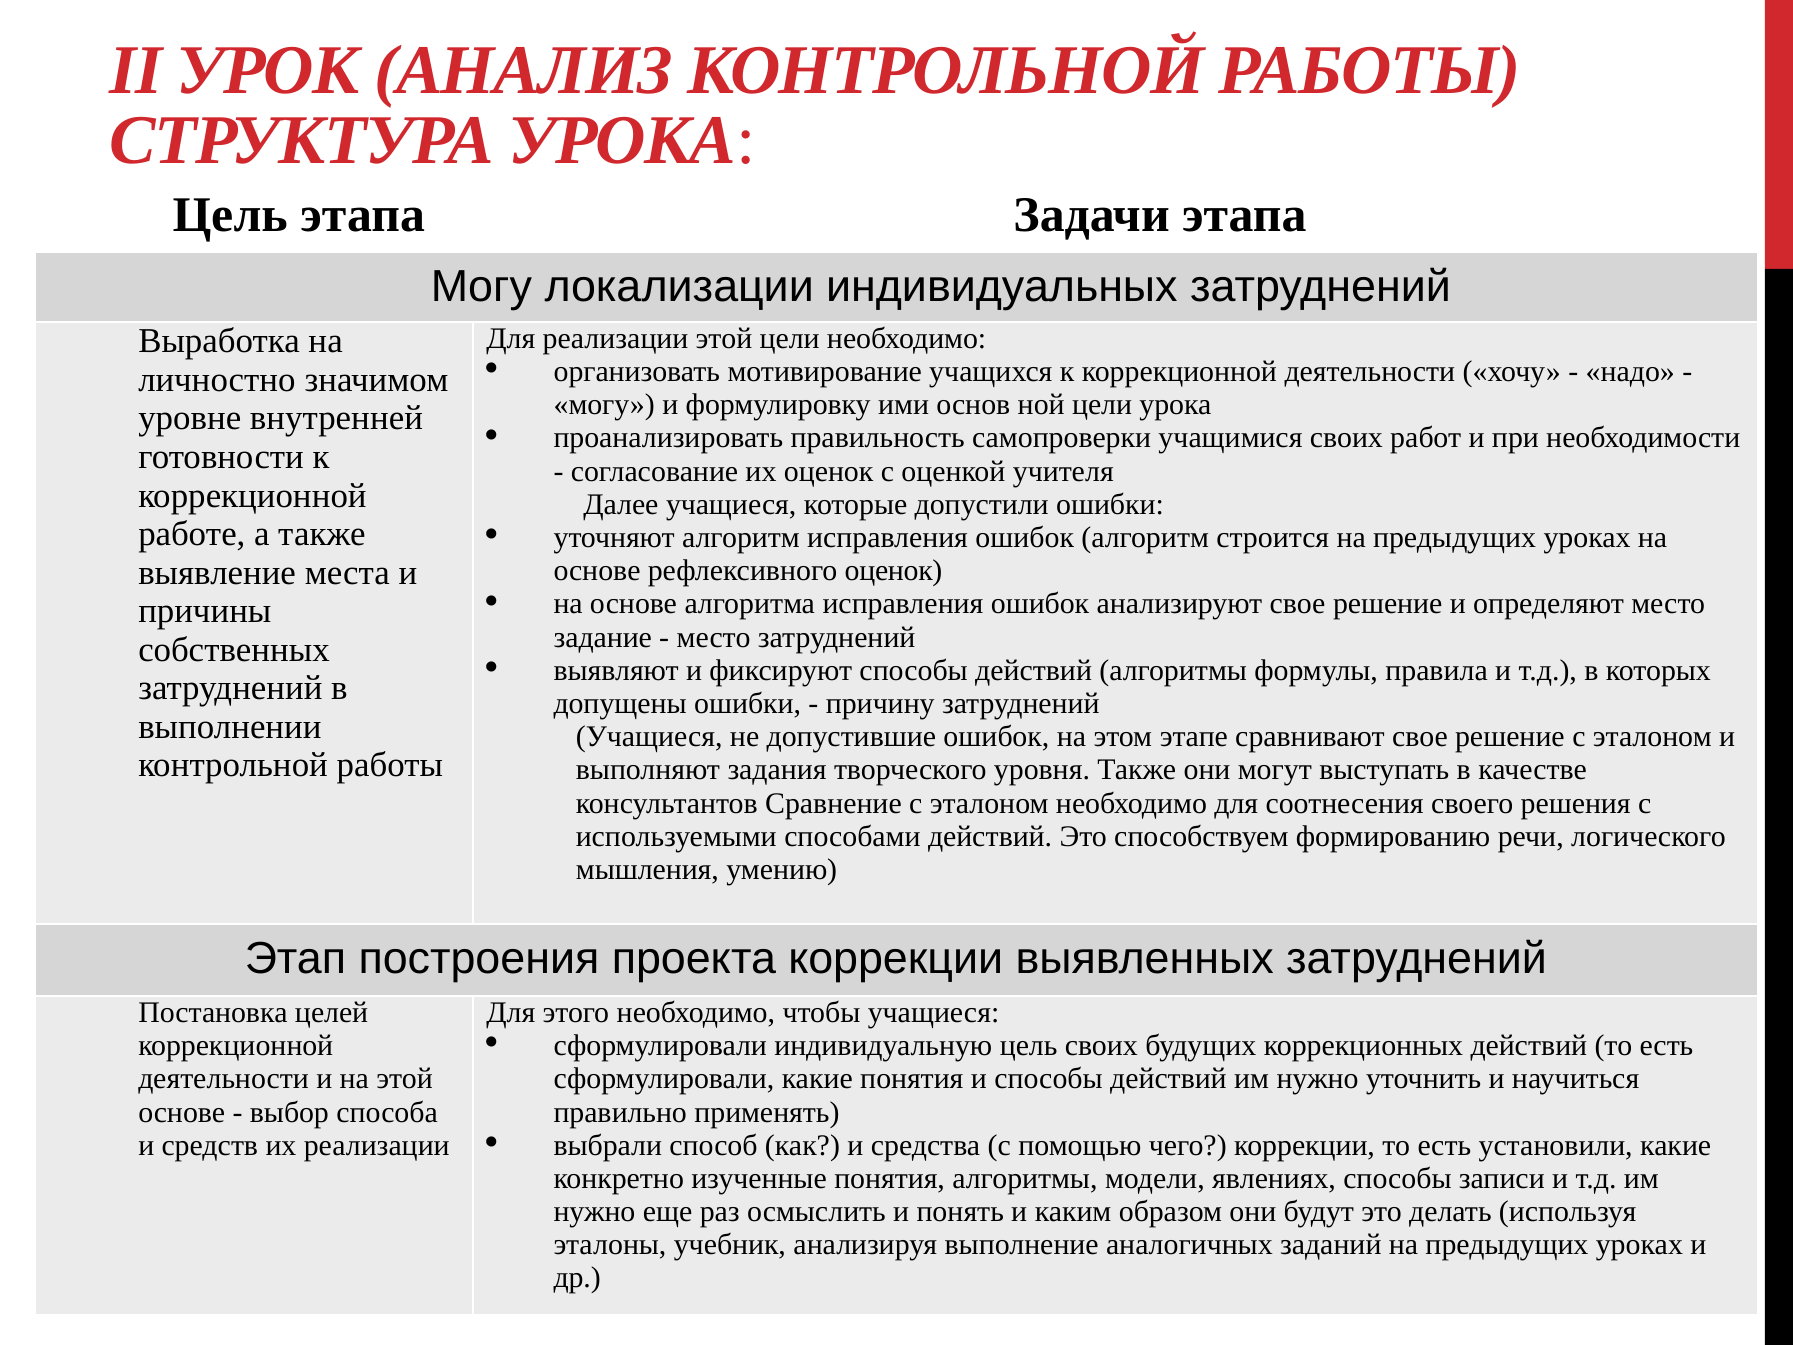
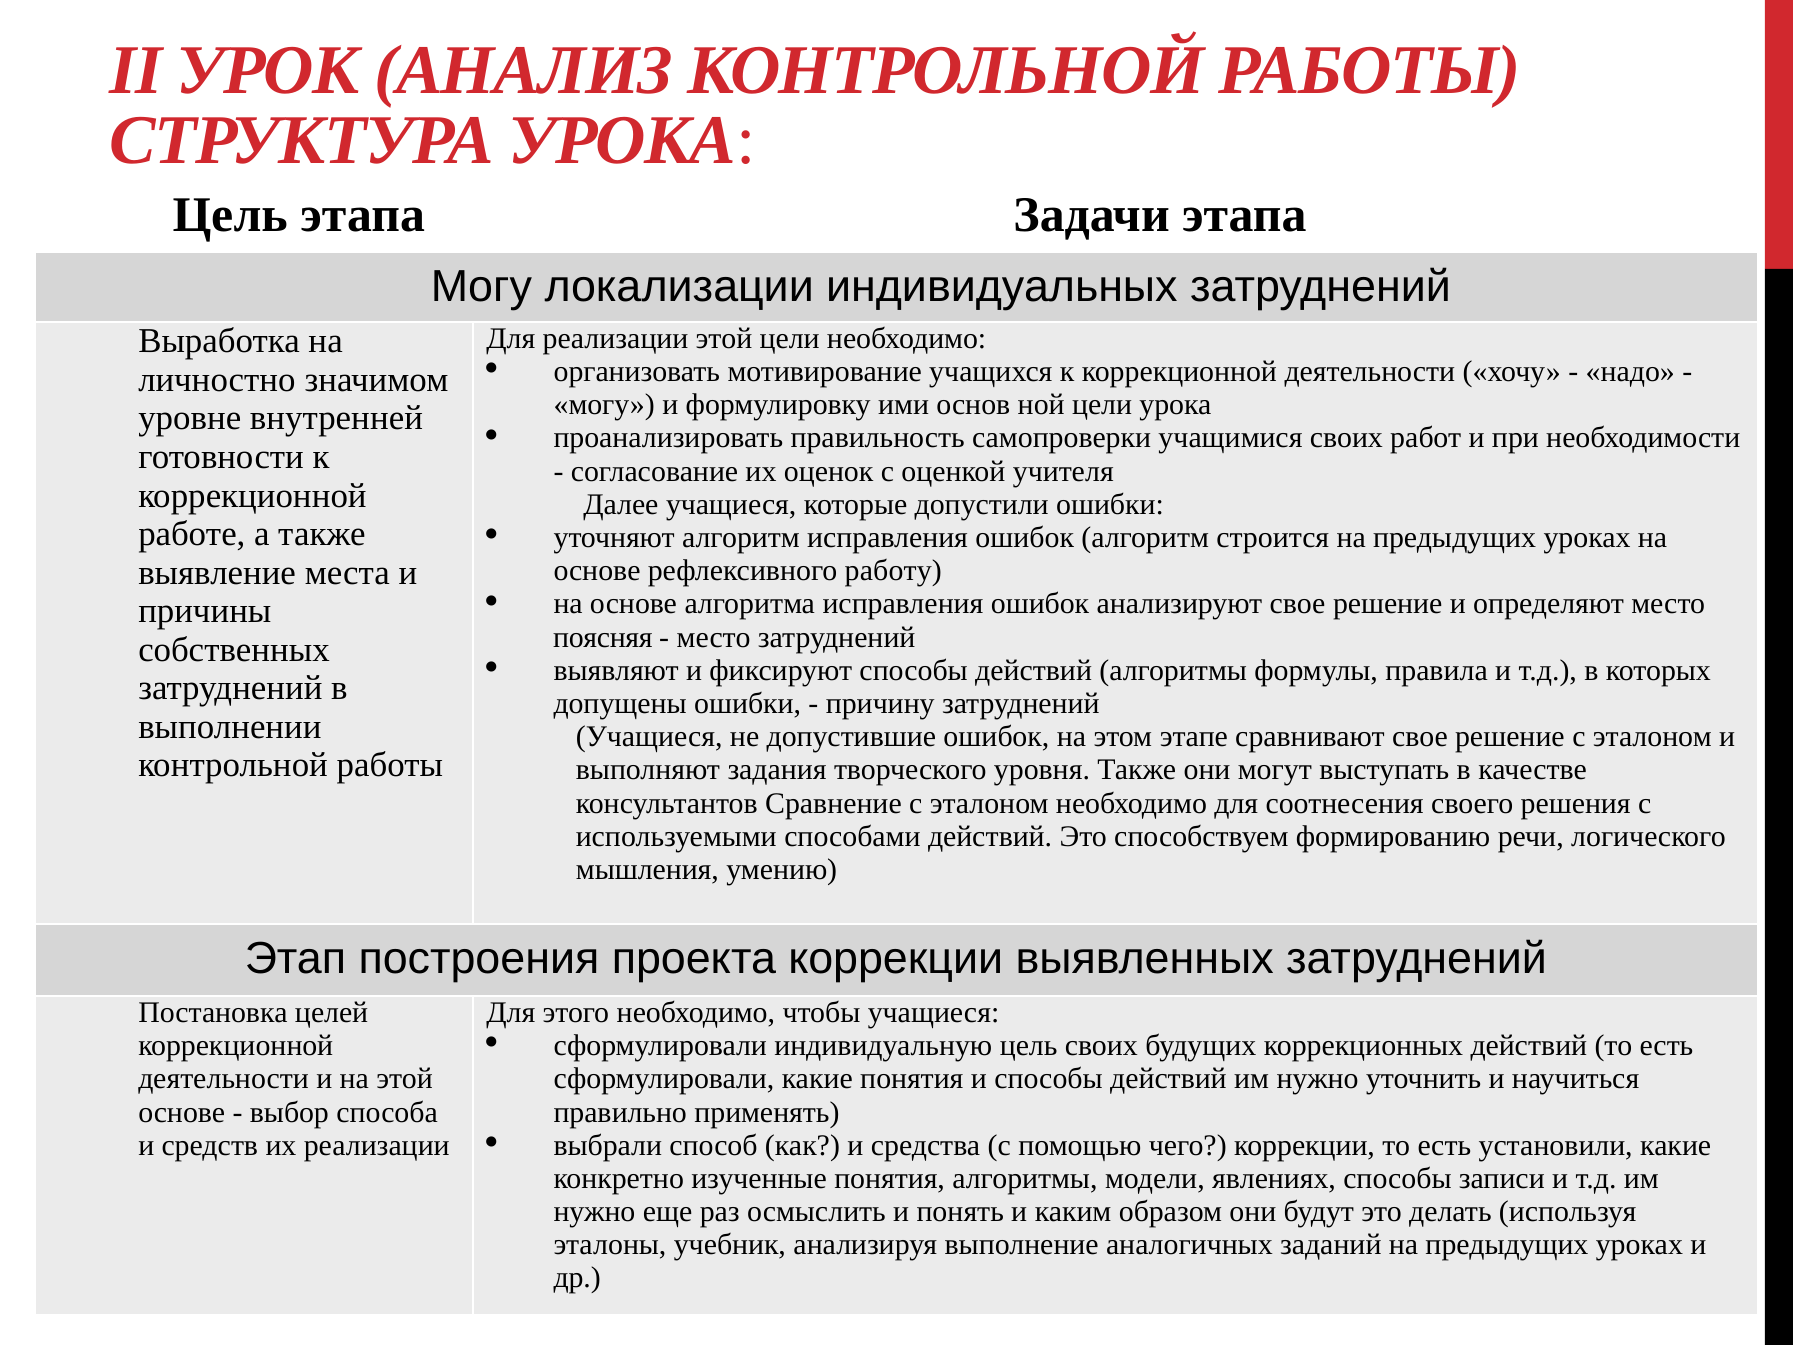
рефлексивного оценок: оценок -> работу (893, 571)
задание: задание -> поясняя (603, 637)
